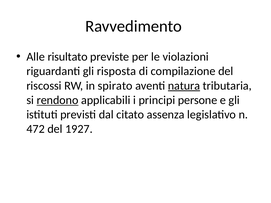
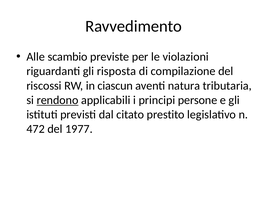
risultato: risultato -> scambio (68, 57)
spirato: spirato -> ciascun (115, 86)
natura underline: present -> none (184, 86)
assenza: assenza -> prestito (166, 115)
1927: 1927 -> 1977 (79, 129)
